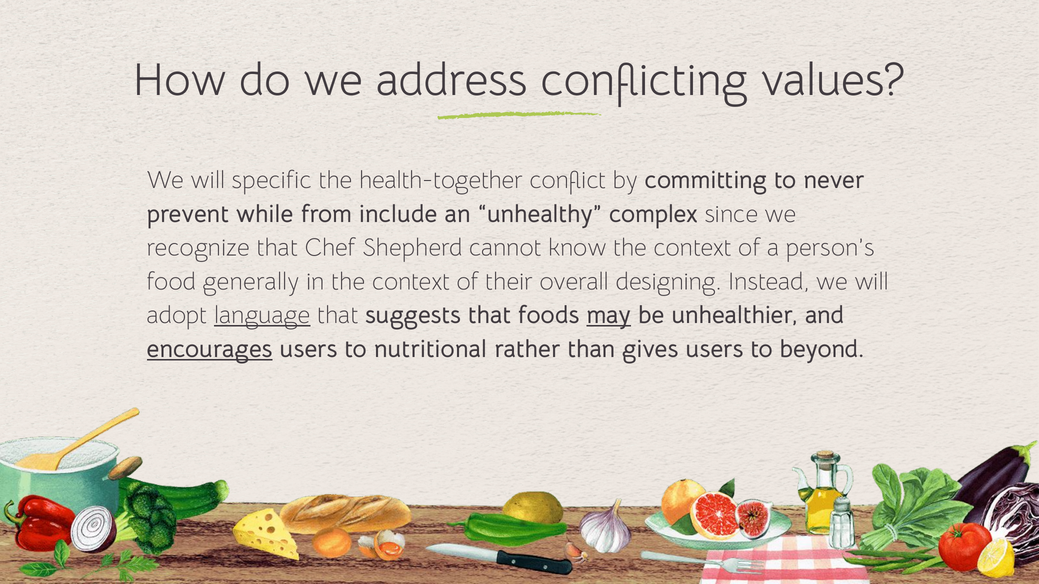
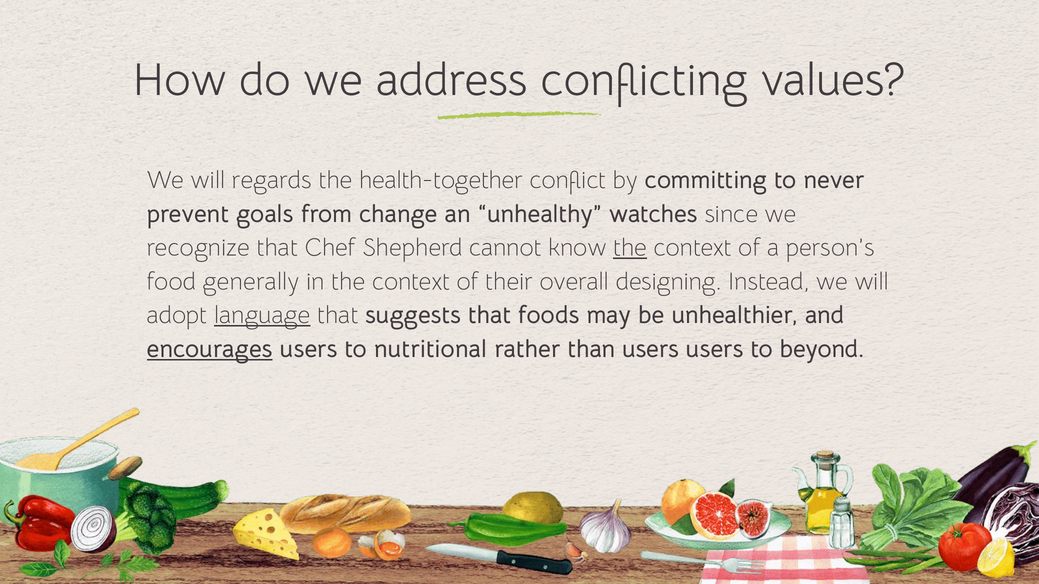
specific: specific -> regards (272, 180)
while: while -> goals (265, 214)
include: include -> change (398, 214)
complex: complex -> watches (653, 214)
the underline: none -> present (630, 248)
may underline: present -> none (609, 316)
than gives: gives -> users (651, 349)
